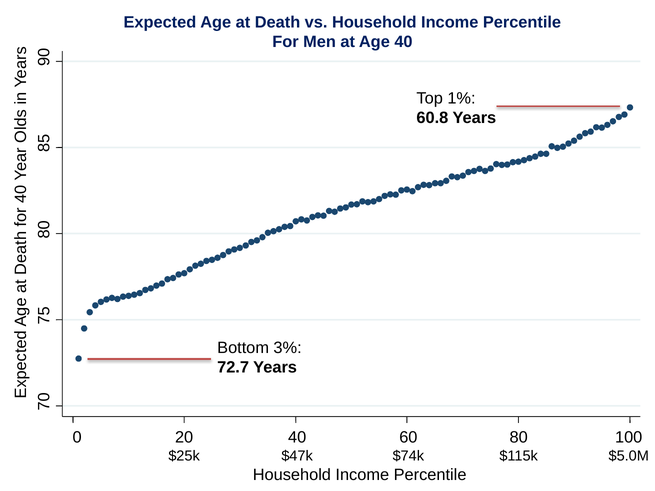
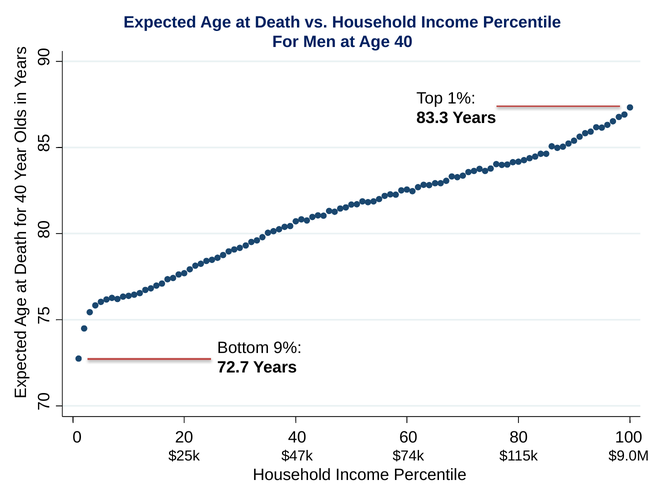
60.8: 60.8 -> 83.3 (432, 118)
3%: 3% -> 9% (288, 348)
$5.0M: $5.0M -> $9.0M (629, 456)
